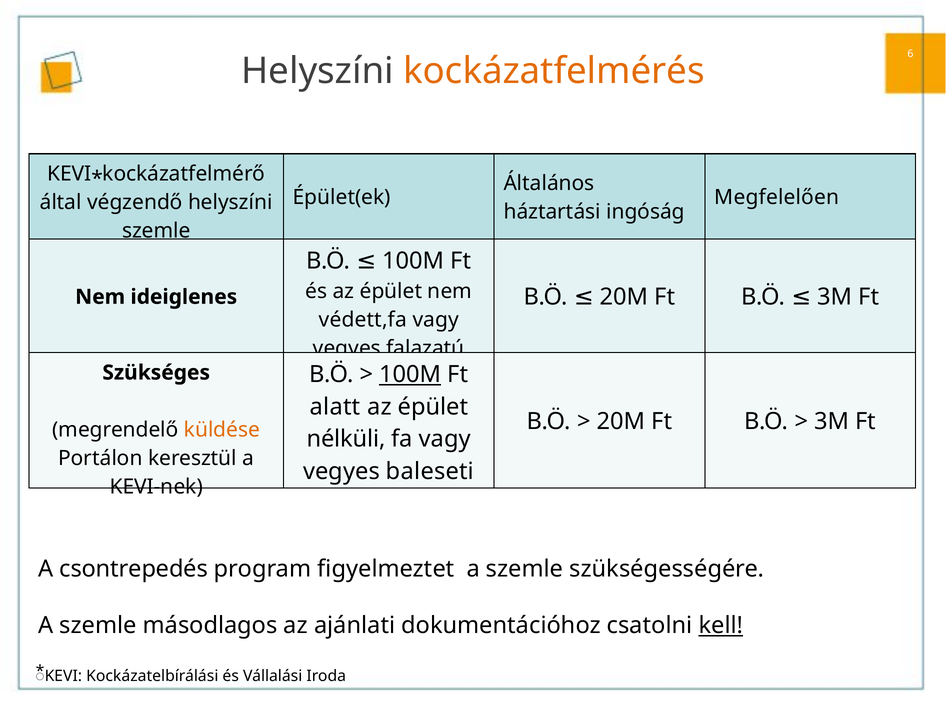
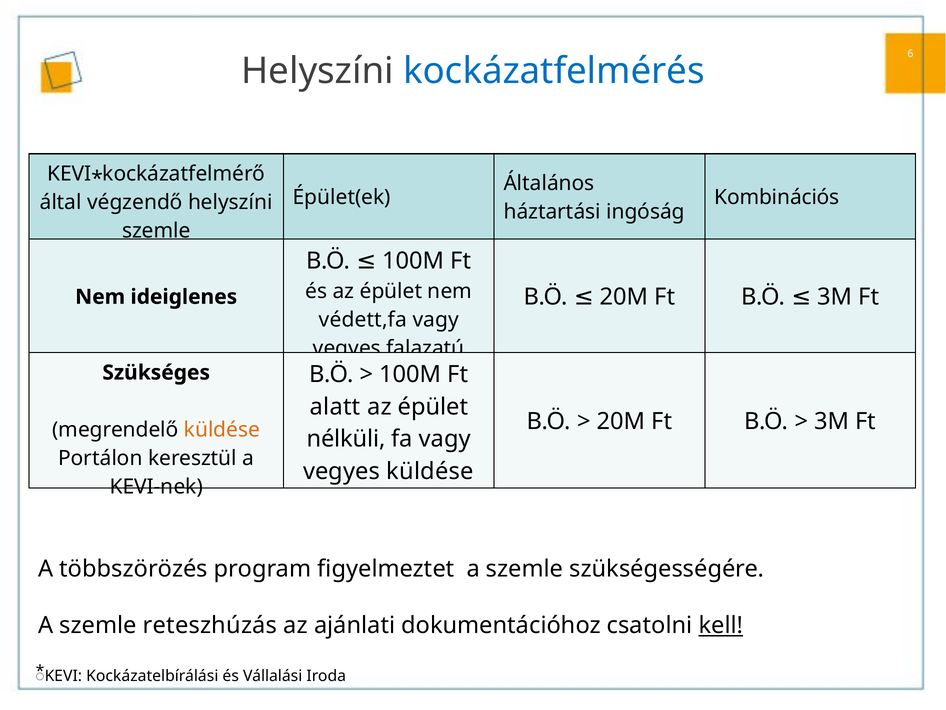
kockázatfelmérés colour: orange -> blue (554, 71)
Megfelelően: Megfelelően -> Kombinációs (777, 197)
100M underline: present -> none (410, 374)
vegyes baleseti: baleseti -> küldése (430, 471)
csontrepedés: csontrepedés -> többszörözés (134, 568)
másodlagos: másodlagos -> reteszhúzás (210, 625)
